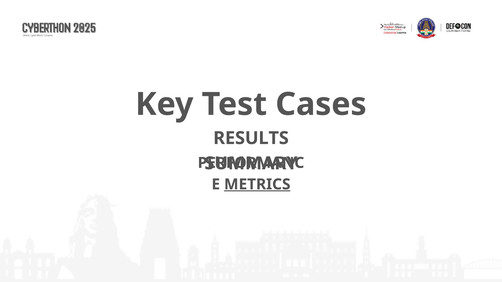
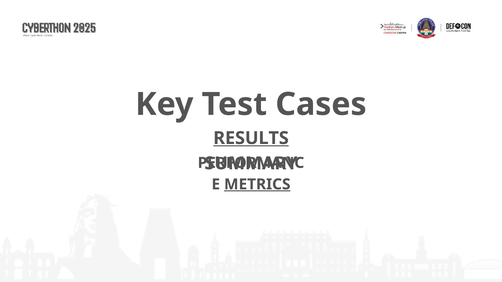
RESULTS underline: none -> present (251, 138)
